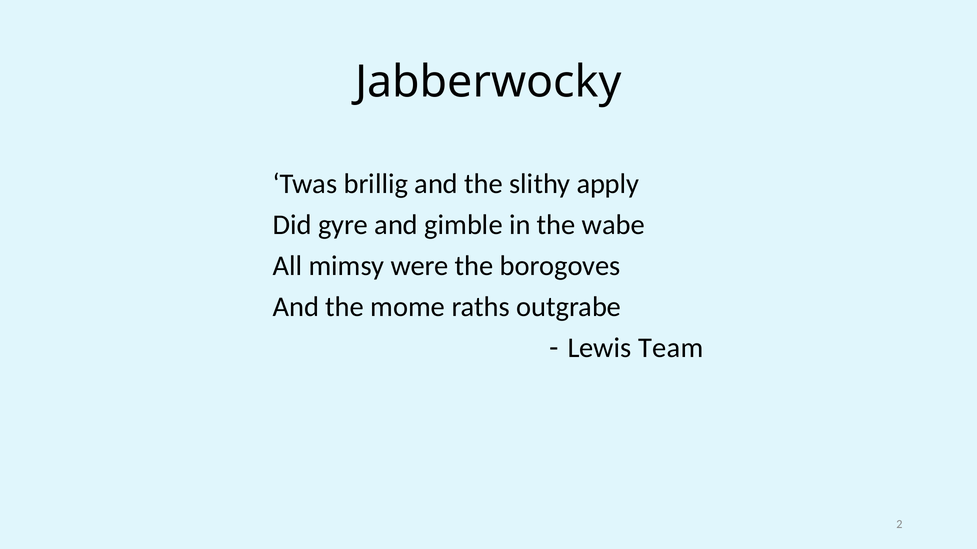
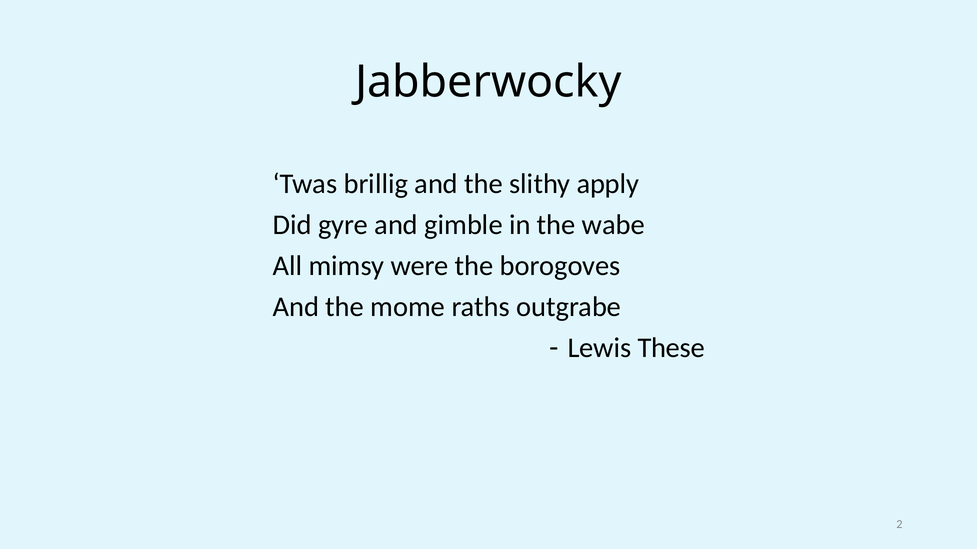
Team: Team -> These (671, 348)
